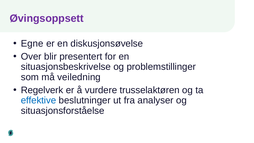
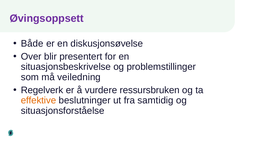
Egne: Egne -> Både (32, 44)
trusselaktøren: trusselaktøren -> ressursbruken (150, 90)
effektive colour: blue -> orange (38, 100)
analyser: analyser -> samtidig (156, 100)
